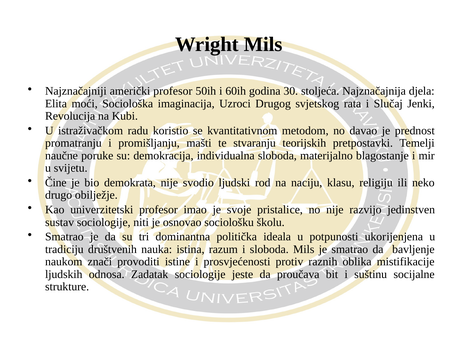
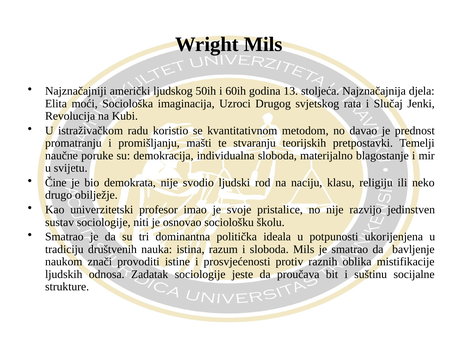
američki profesor: profesor -> ljudskog (173, 91)
30: 30 -> 13 (291, 91)
